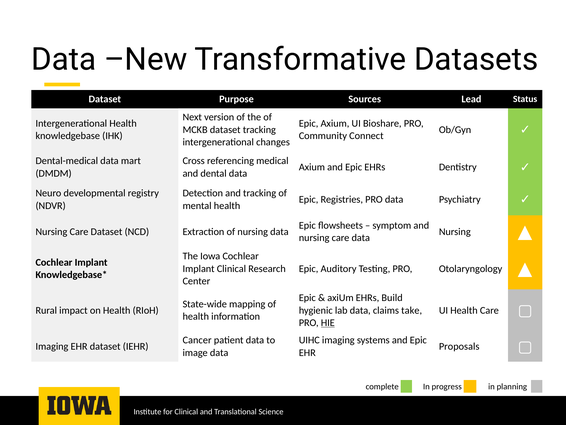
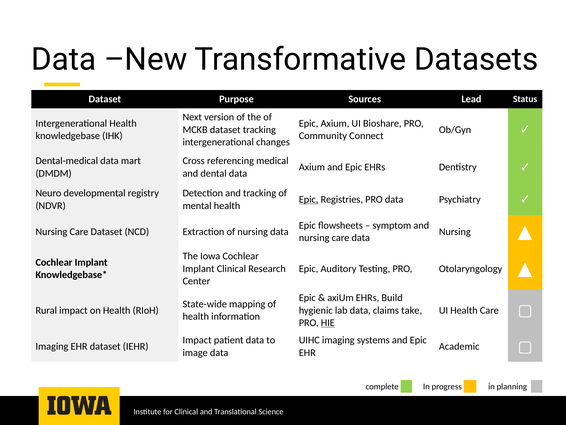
Epic underline: none -> present (309, 199)
Cancer: Cancer -> Impact (197, 340)
Proposals: Proposals -> Academic (459, 346)
